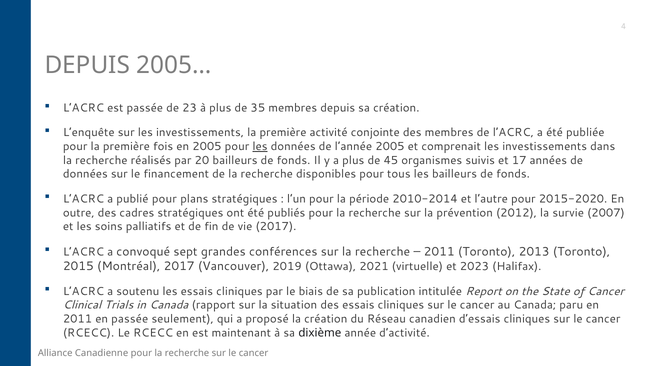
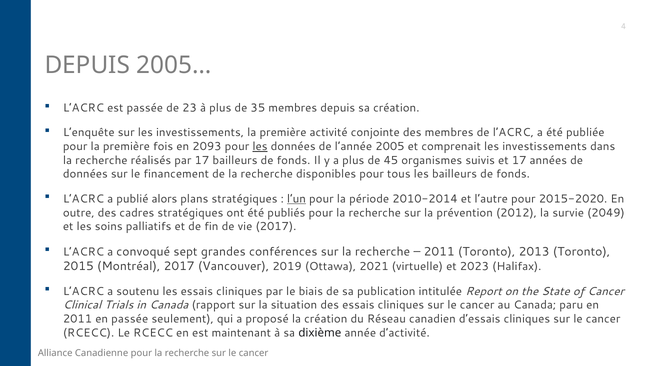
en 2005: 2005 -> 2093 (207, 146)
par 20: 20 -> 17 (202, 160)
publié pour: pour -> alors (164, 199)
l’un underline: none -> present (296, 199)
2007: 2007 -> 2049 (606, 212)
